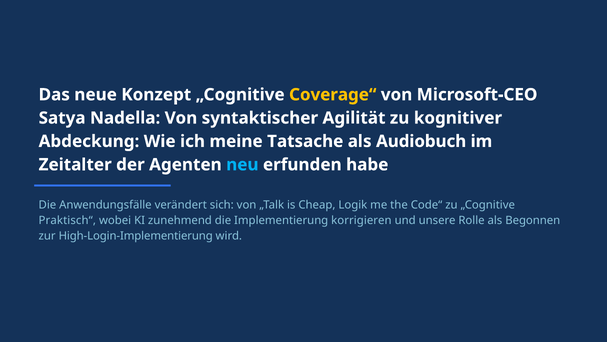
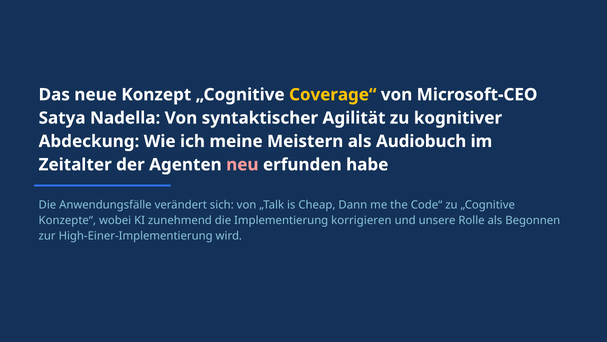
Tatsache: Tatsache -> Meistern (305, 141)
neu colour: light blue -> pink (242, 164)
Logik: Logik -> Dann (353, 205)
Praktisch“: Praktisch“ -> Konzepte“ (67, 220)
High-Login-Implementierung: High-Login-Implementierung -> High-Einer-Implementierung (136, 236)
